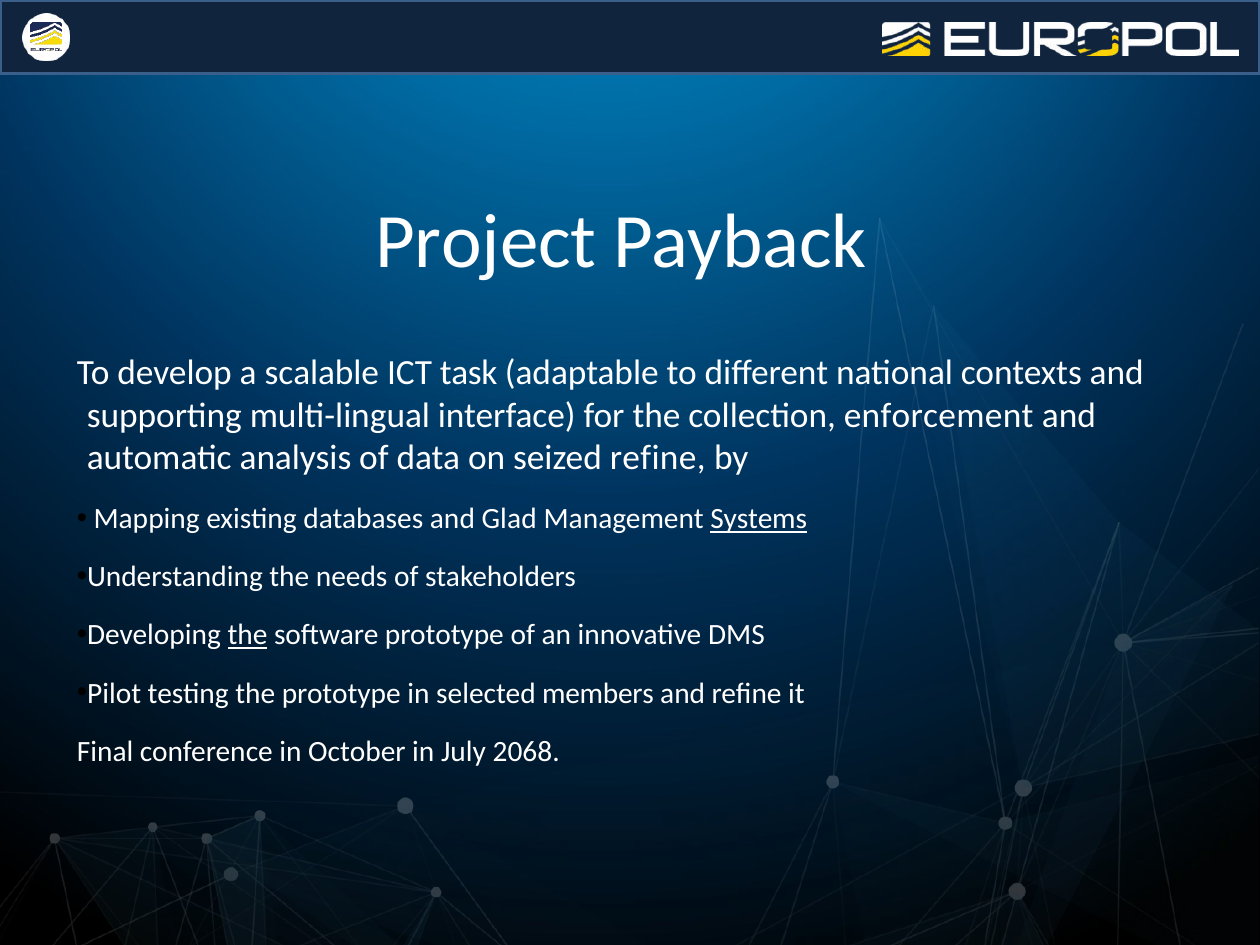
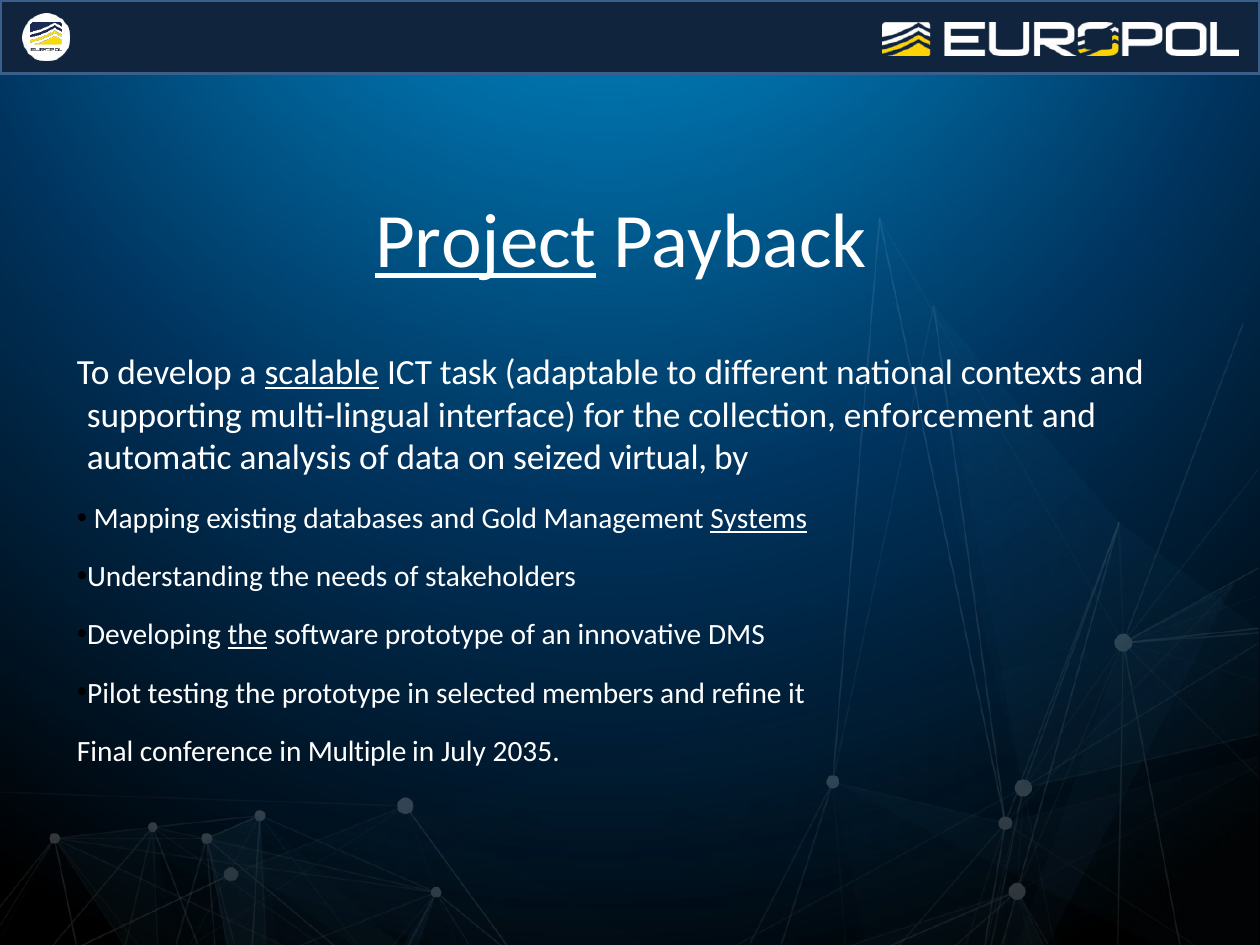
Project underline: none -> present (486, 243)
scalable underline: none -> present (322, 373)
seized refine: refine -> virtual (658, 458)
Glad: Glad -> Gold (509, 519)
October: October -> Multiple (357, 751)
2068: 2068 -> 2035 (526, 751)
